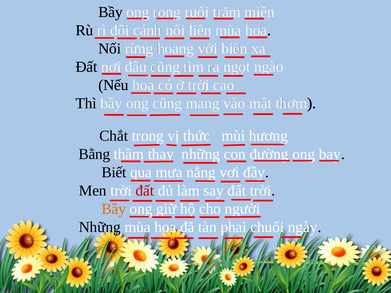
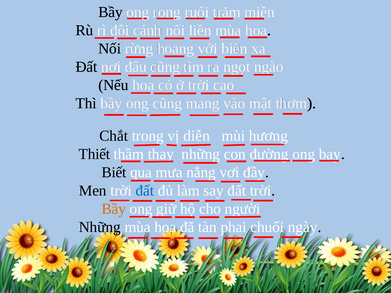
thức: thức -> diễn (197, 136)
Bằng: Bằng -> Thiết (94, 154)
đất colour: red -> blue (145, 191)
